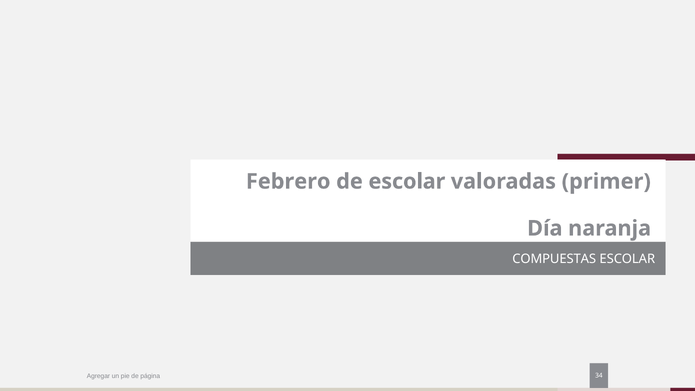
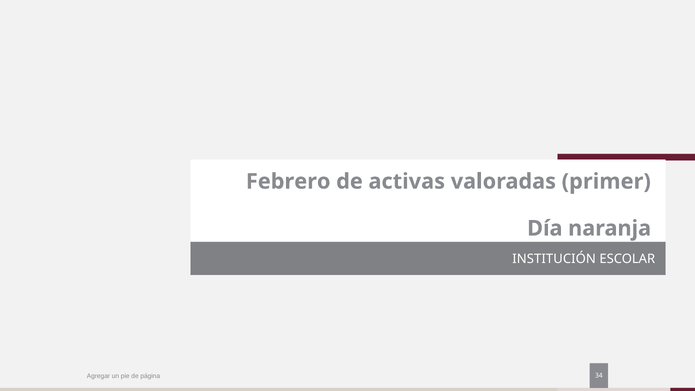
de escolar: escolar -> activas (407, 181)
COMPUESTAS: COMPUESTAS -> INSTITUCIÓN (554, 259)
